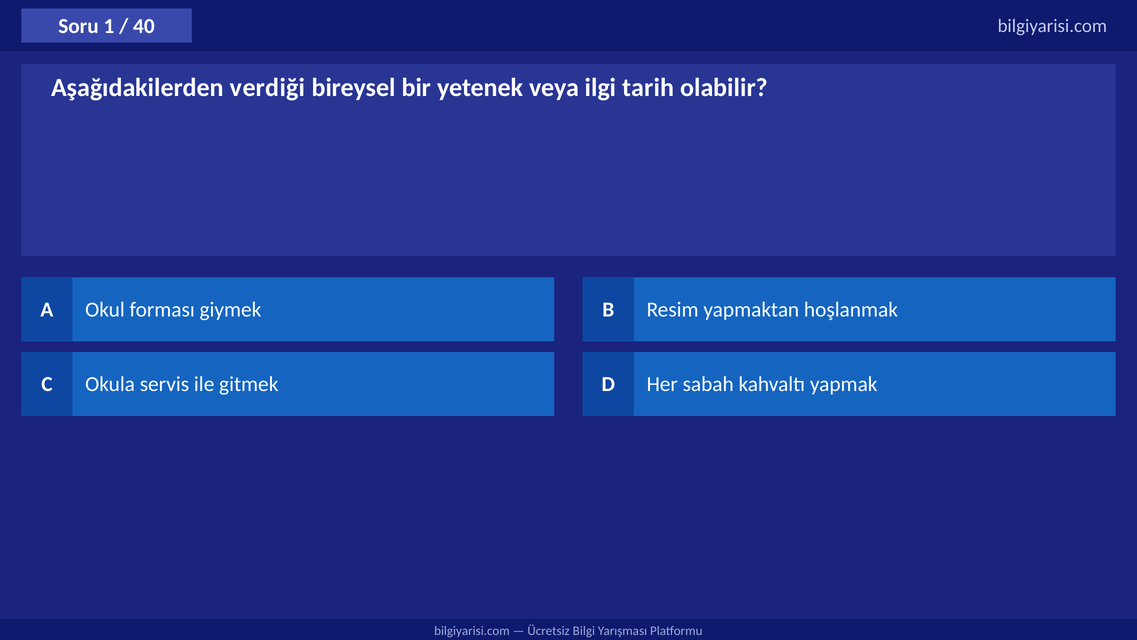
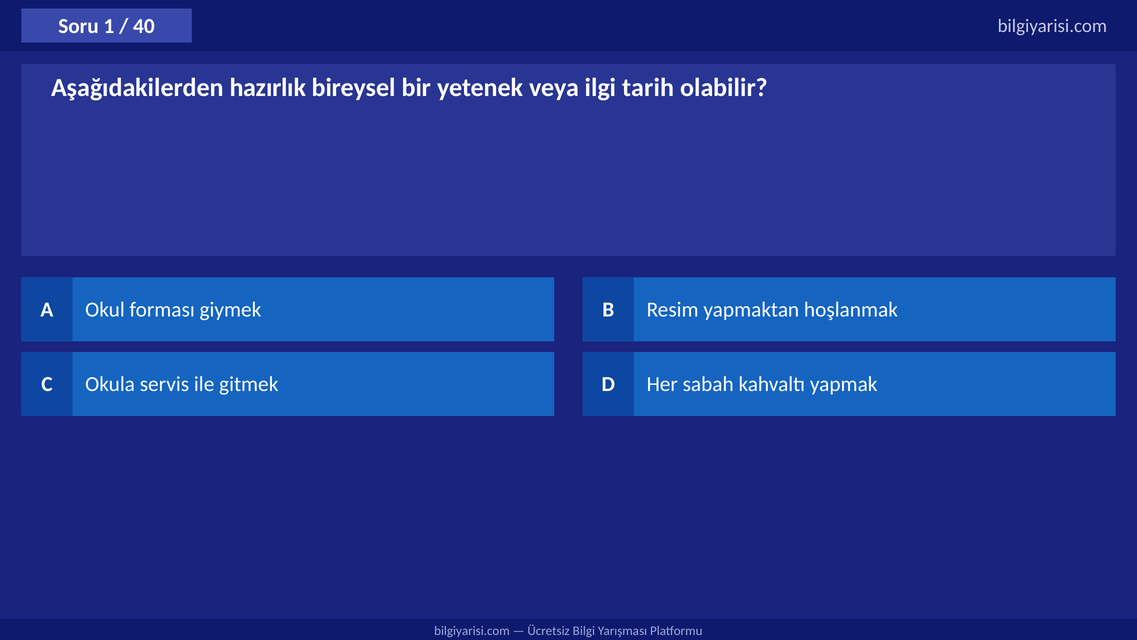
verdiği: verdiği -> hazırlık (268, 88)
